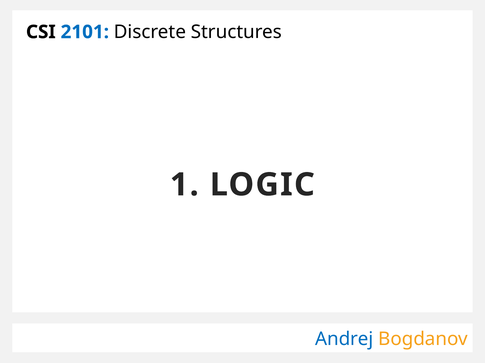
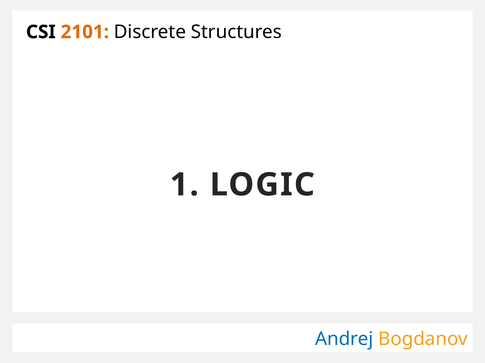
2101 colour: blue -> orange (85, 32)
